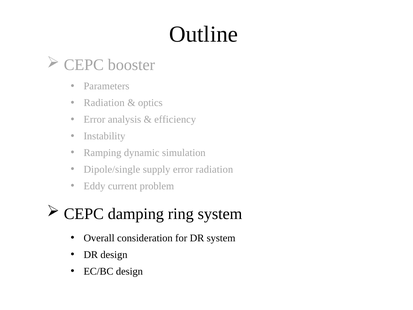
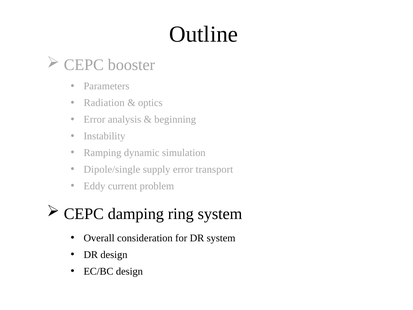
efficiency: efficiency -> beginning (175, 119)
error radiation: radiation -> transport (214, 169)
